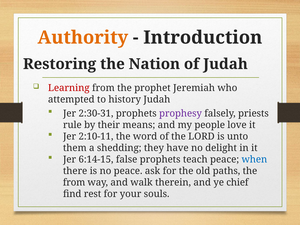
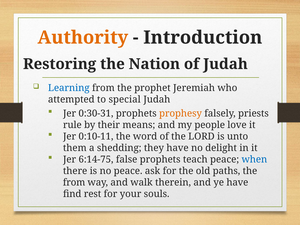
Learning colour: red -> blue (69, 88)
history: history -> special (125, 99)
2:30-31: 2:30-31 -> 0:30-31 (96, 113)
prophesy colour: purple -> orange (180, 113)
2:10-11: 2:10-11 -> 0:10-11 (96, 136)
6:14-15: 6:14-15 -> 6:14-75 (96, 159)
ye chief: chief -> have (237, 182)
